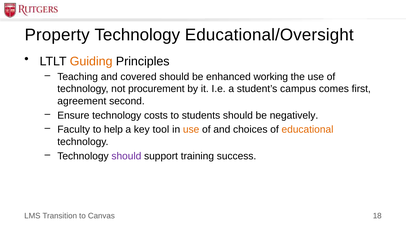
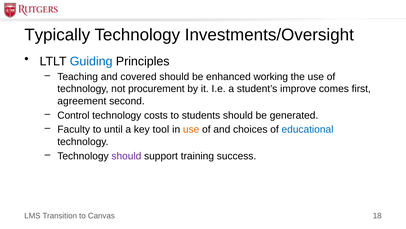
Property: Property -> Typically (57, 35)
Educational/Oversight: Educational/Oversight -> Investments/Oversight (269, 35)
Guiding colour: orange -> blue (91, 61)
campus: campus -> improve (298, 89)
Ensure: Ensure -> Control (73, 115)
negatively: negatively -> generated (294, 115)
help: help -> until (113, 129)
educational colour: orange -> blue (307, 129)
